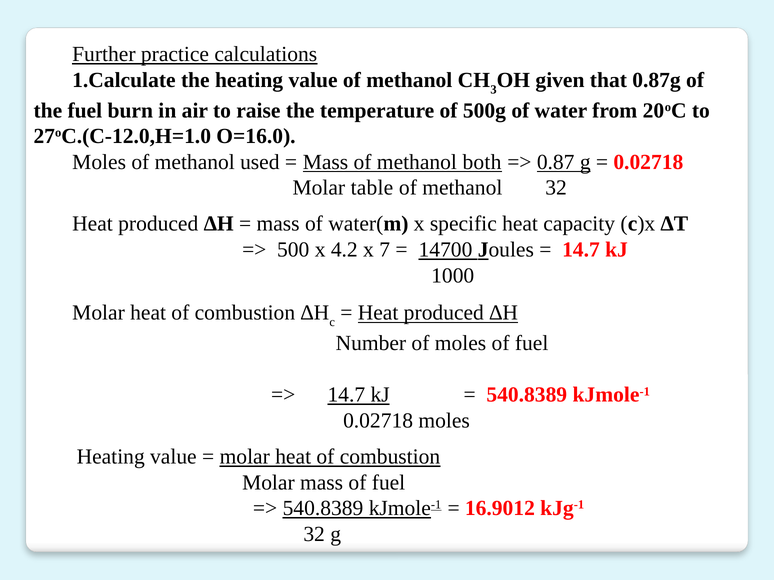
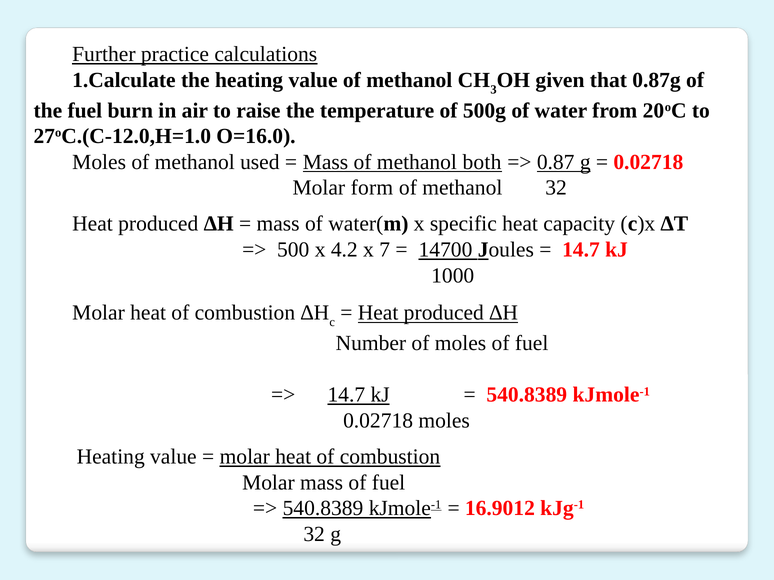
table: table -> form (372, 188)
